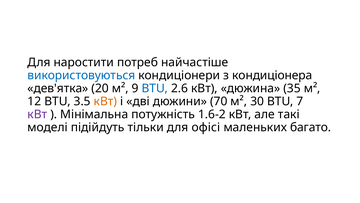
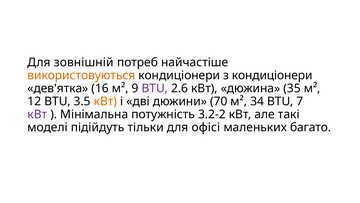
наростити: наростити -> зовнішній (84, 62)
використовуються colour: blue -> orange (81, 75)
з кондиціонера: кондиціонера -> кондиціонери (272, 75)
20: 20 -> 16 (100, 88)
BTU colour: blue -> purple (155, 88)
30: 30 -> 34 (257, 101)
1.6-2: 1.6-2 -> 3.2-2 (212, 114)
